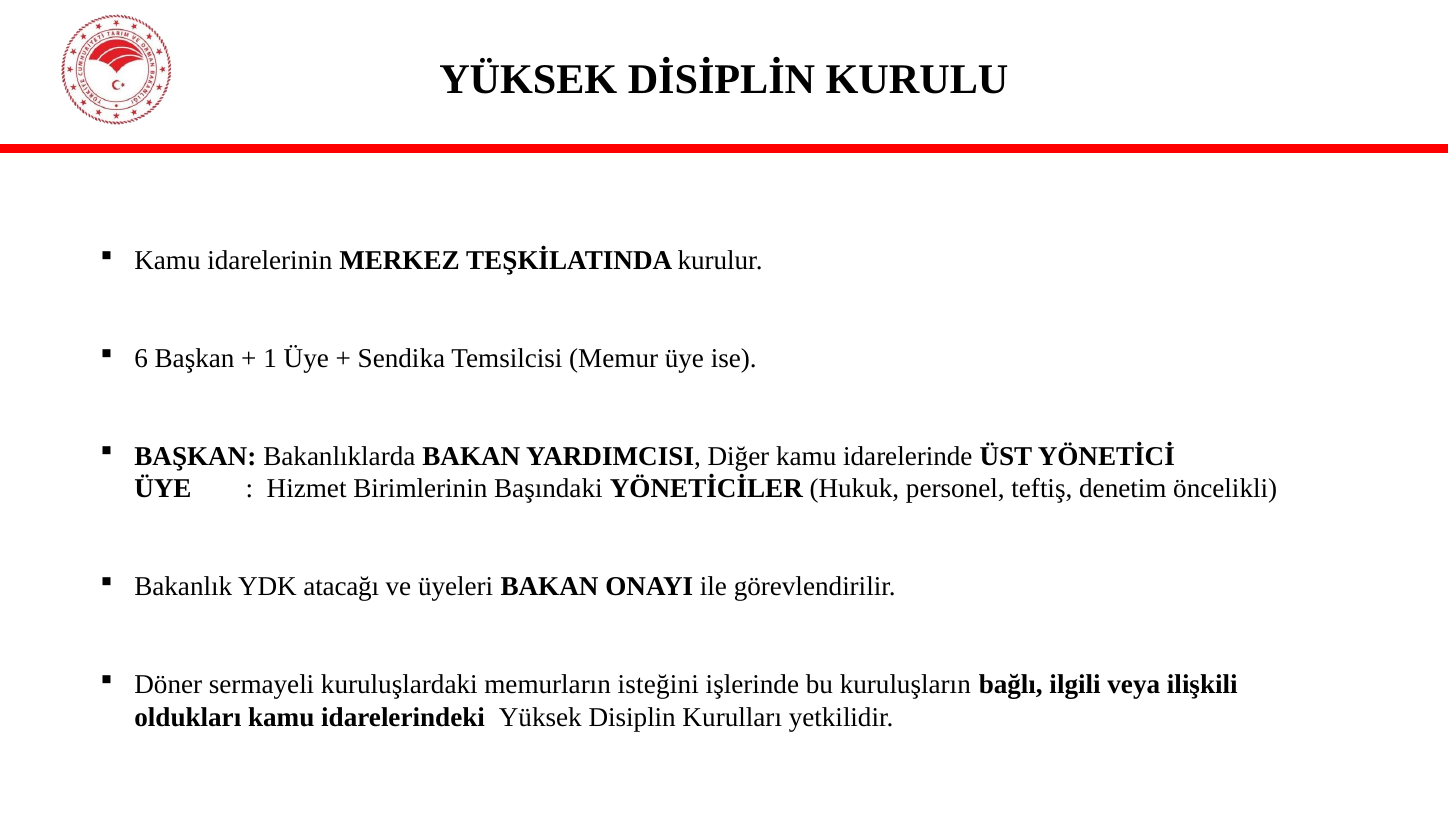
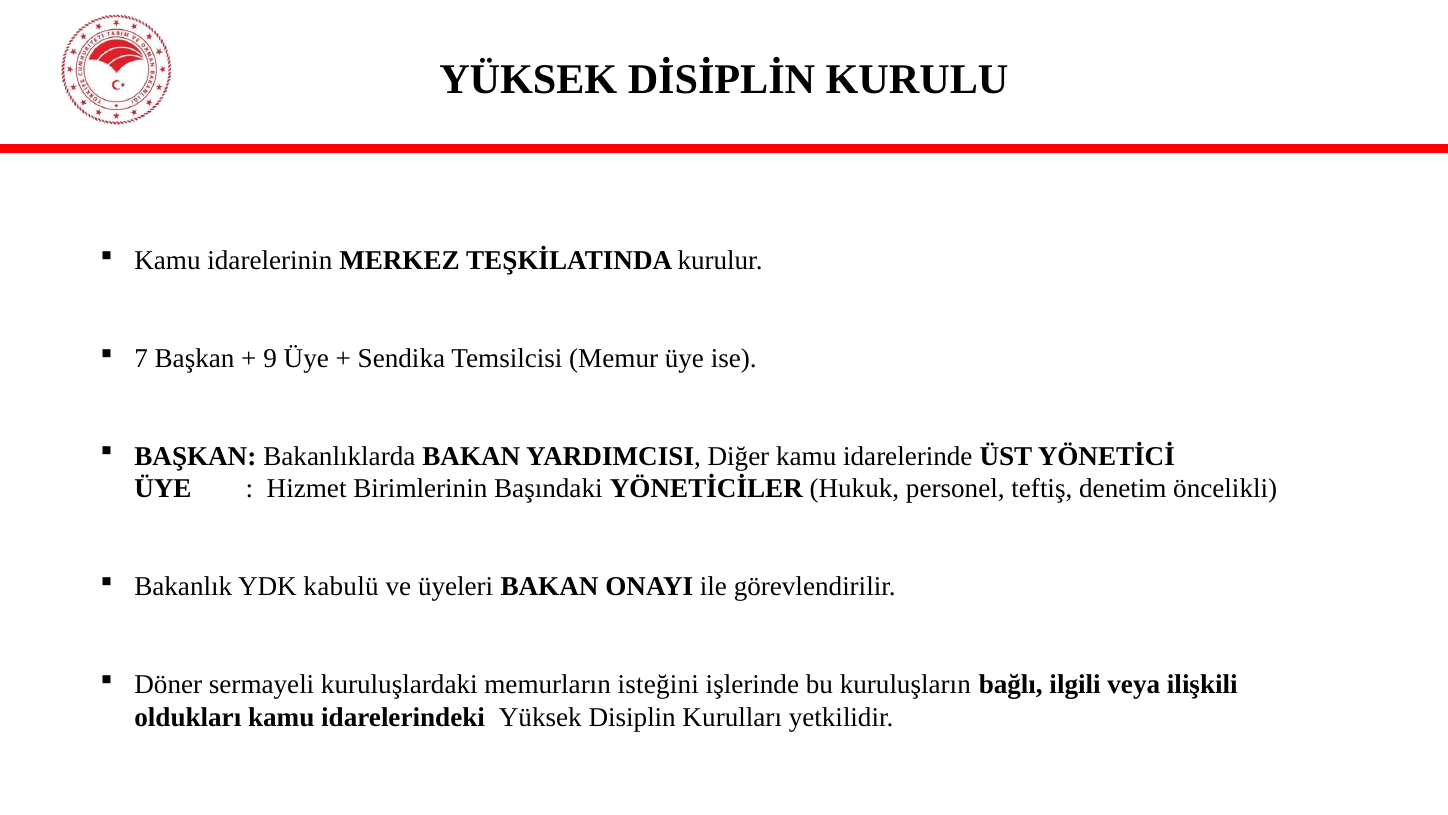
6: 6 -> 7 (141, 358)
1: 1 -> 9 (270, 358)
atacağı: atacağı -> kabulü (341, 586)
